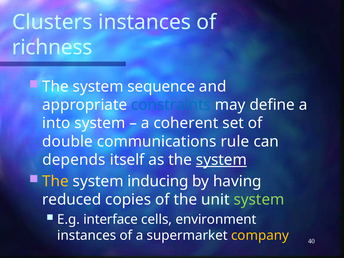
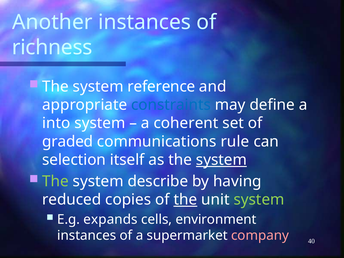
Clusters: Clusters -> Another (52, 22)
sequence: sequence -> reference (161, 86)
double: double -> graded (68, 142)
depends: depends -> selection (74, 160)
The colour: yellow -> light green (55, 181)
inducing: inducing -> describe (158, 181)
the underline: none -> present (185, 200)
interface: interface -> expands (111, 219)
company colour: yellow -> pink (260, 235)
